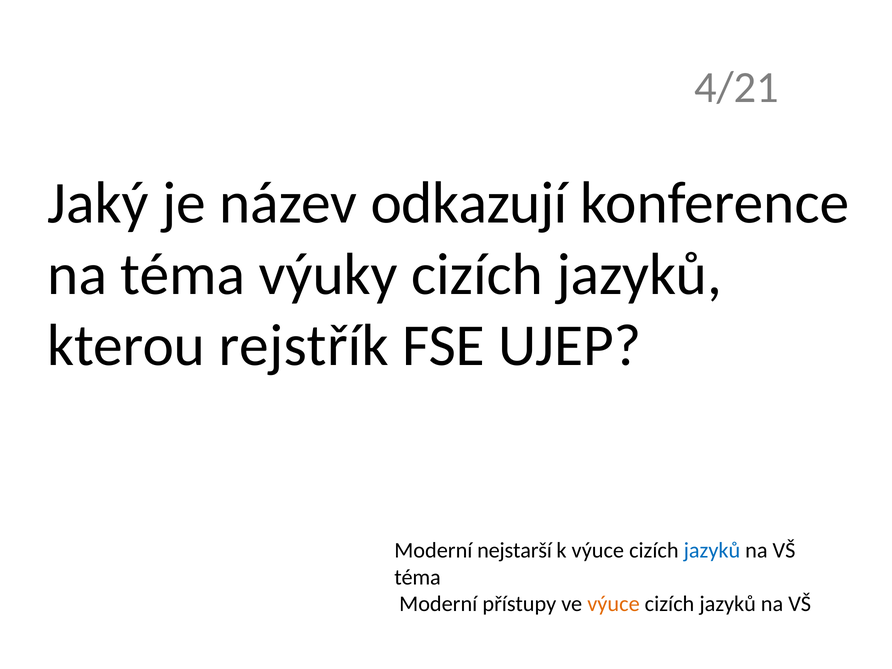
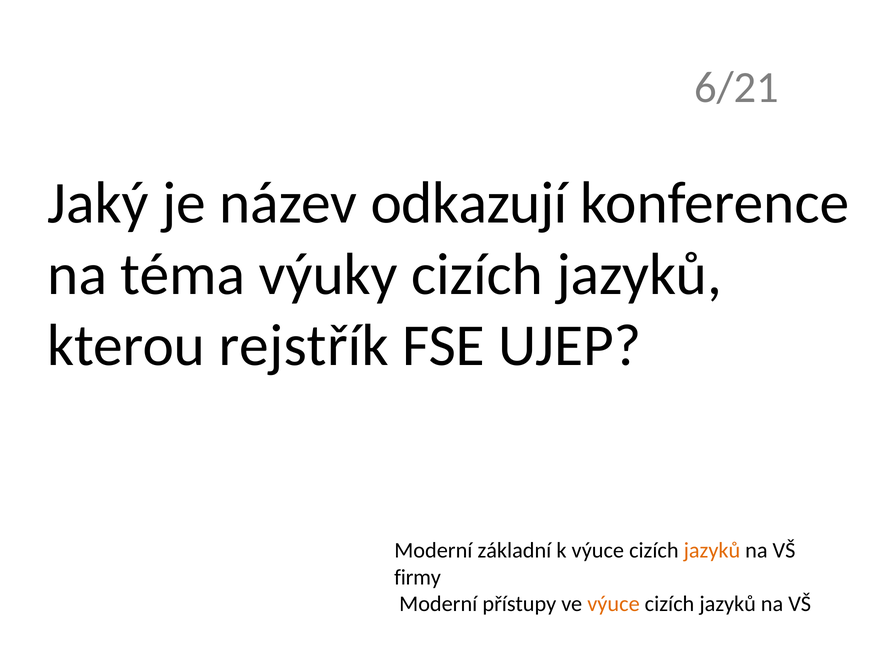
4/21: 4/21 -> 6/21 (737, 88)
nejstarší: nejstarší -> základní (514, 550)
jazyků colour: blue -> orange (712, 550)
téma: téma -> firmy (418, 577)
